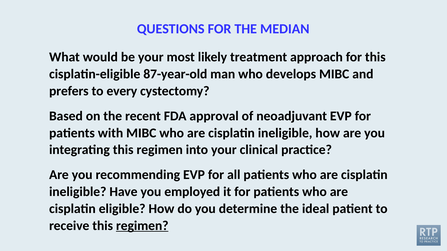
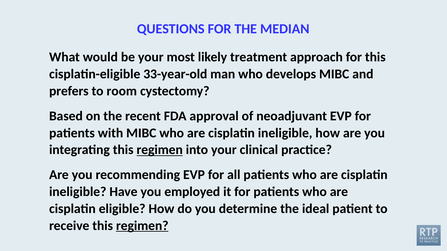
87-year-old: 87-year-old -> 33-year-old (175, 74)
every: every -> room (122, 91)
regimen underline: none -> present (160, 150)
